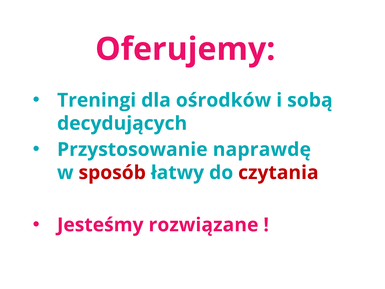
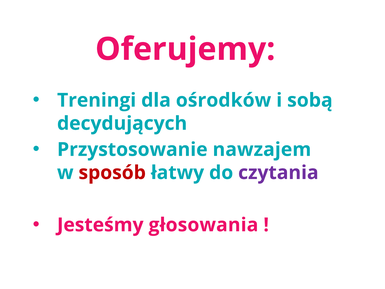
naprawdę: naprawdę -> nawzajem (262, 149)
czytania colour: red -> purple (278, 173)
rozwiązane: rozwiązane -> głosowania (203, 225)
